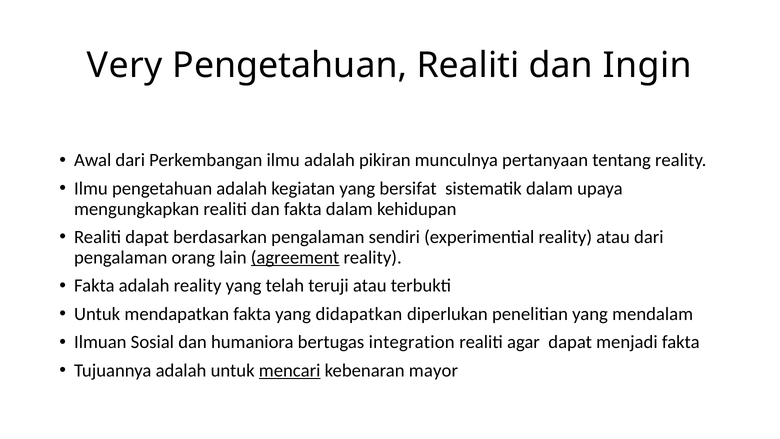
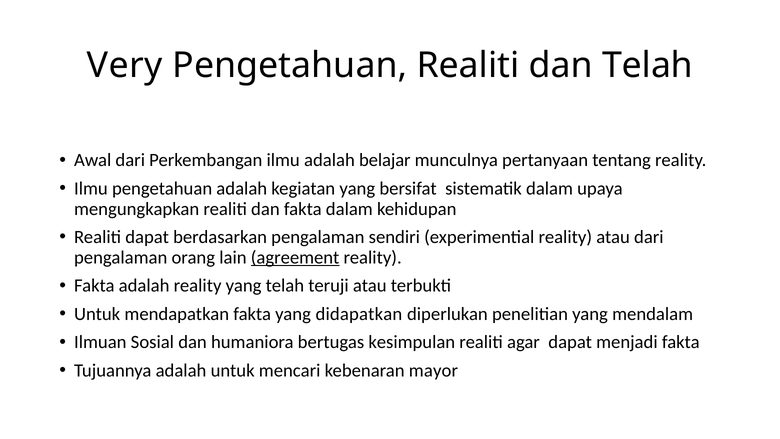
dan Ingin: Ingin -> Telah (648, 66)
pikiran: pikiran -> belajar (385, 160)
integration: integration -> kesimpulan (412, 342)
mencari underline: present -> none (290, 370)
